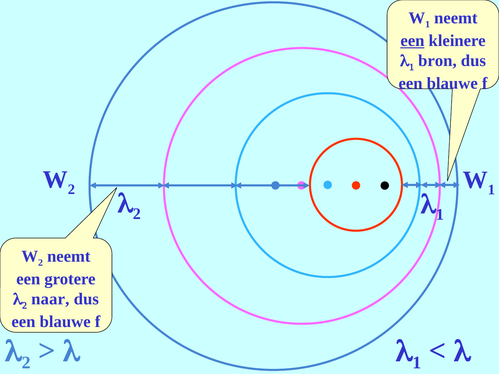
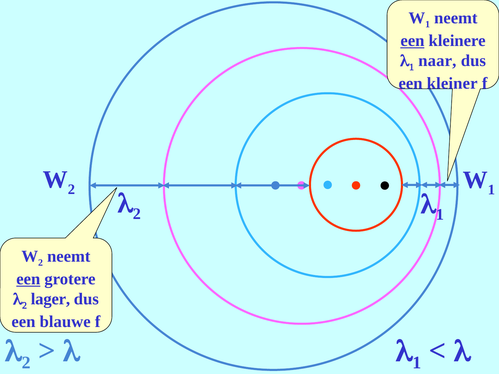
bron: bron -> naar (437, 61)
blauwe: blauwe -> kleiner (452, 83)
een underline: none -> present (28, 279)
naar: naar -> lager (50, 299)
